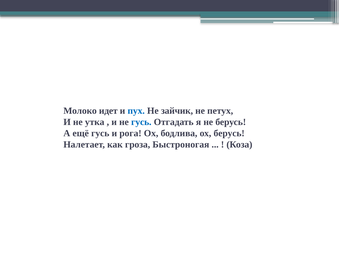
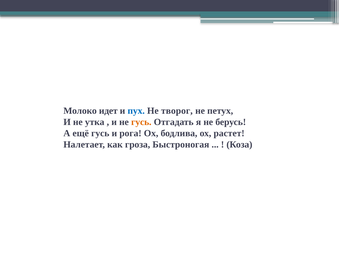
зайчик: зайчик -> творог (177, 111)
гусь colour: blue -> orange (141, 122)
ох берусь: берусь -> растет (229, 133)
